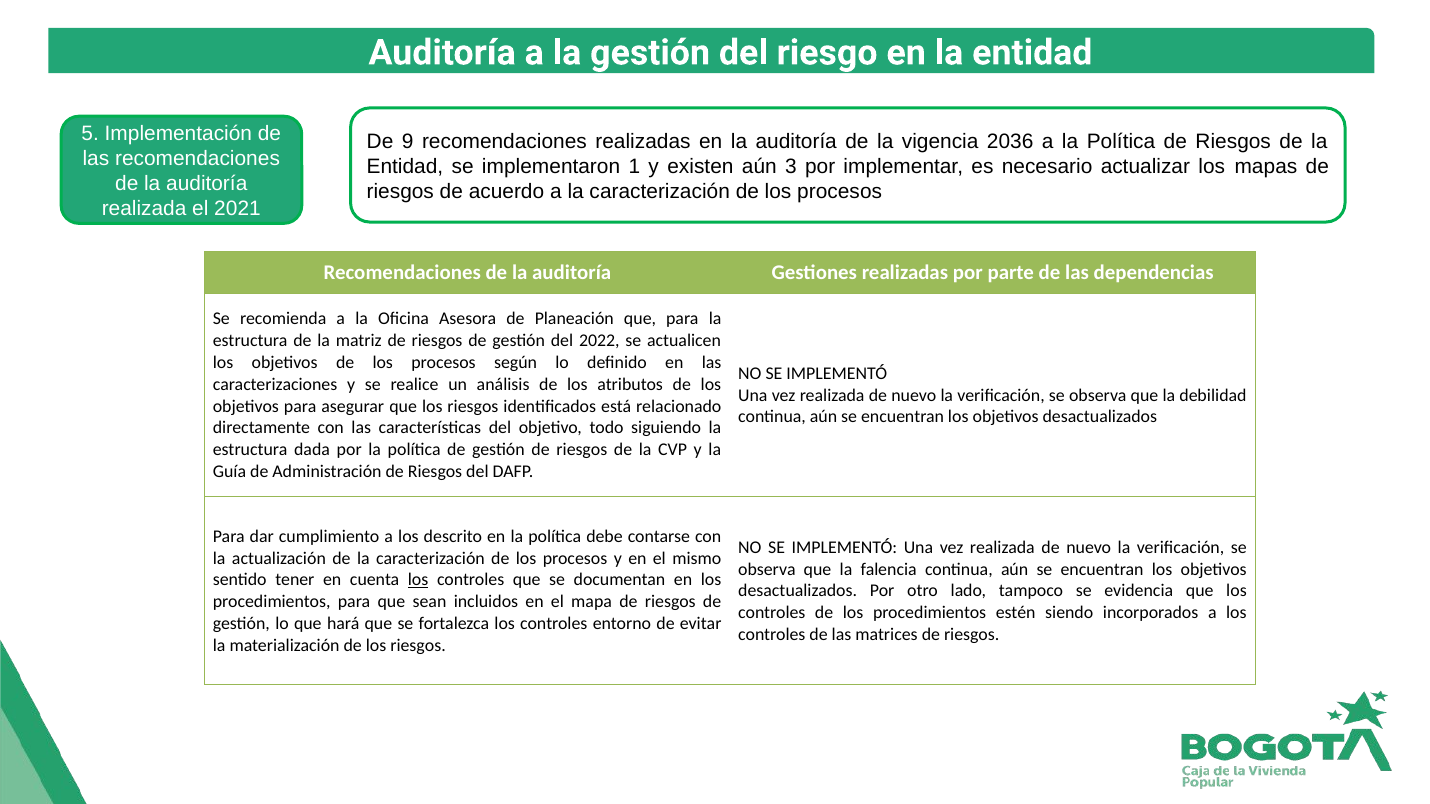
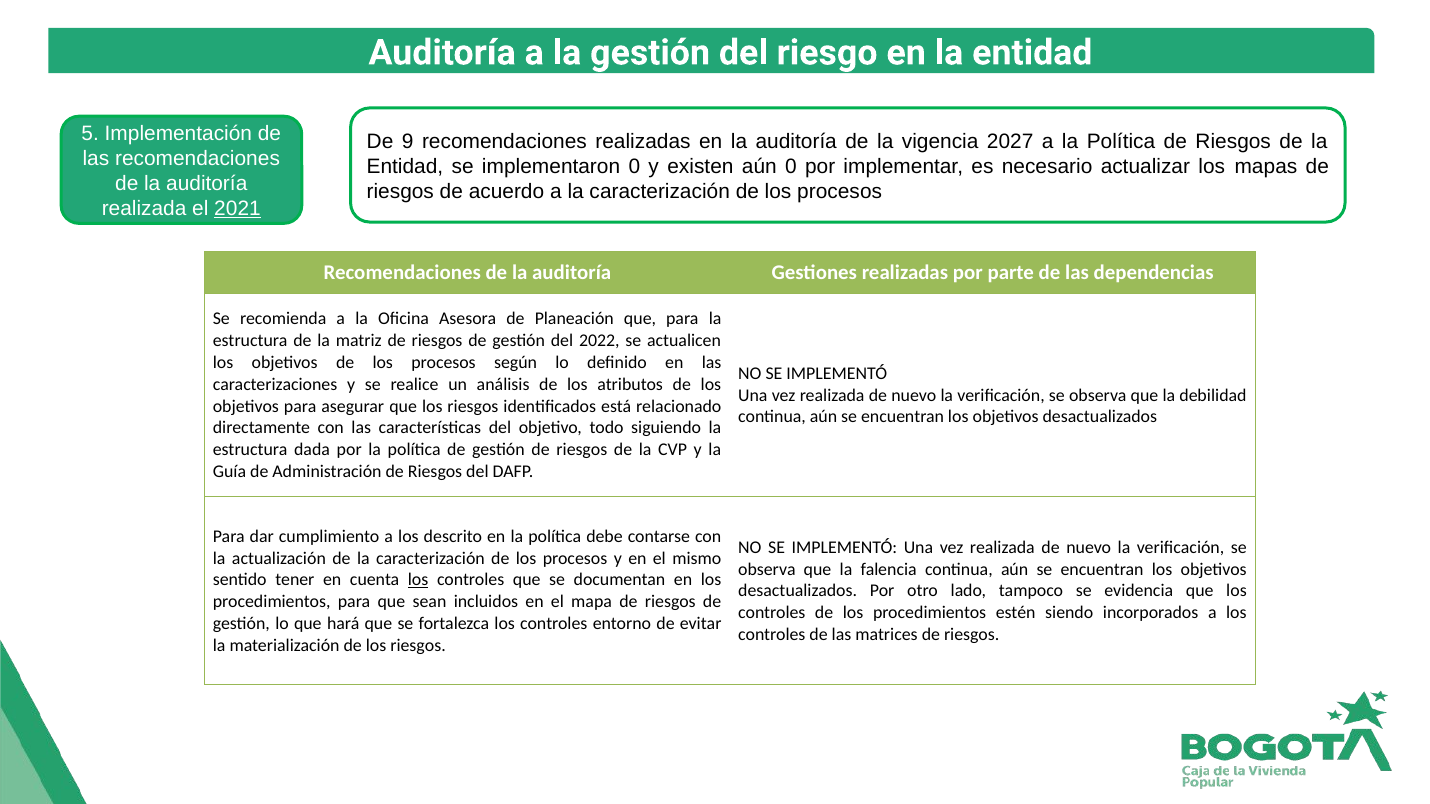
2036: 2036 -> 2027 (1010, 141)
implementaron 1: 1 -> 0 (634, 166)
aún 3: 3 -> 0 (791, 166)
2021 underline: none -> present (237, 209)
